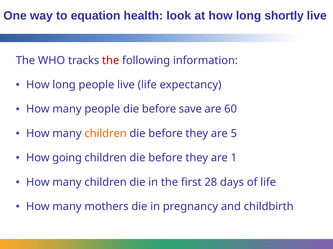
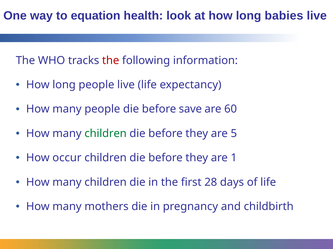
shortly: shortly -> babies (284, 16)
children colour: orange -> green (106, 134)
going: going -> occur (67, 158)
